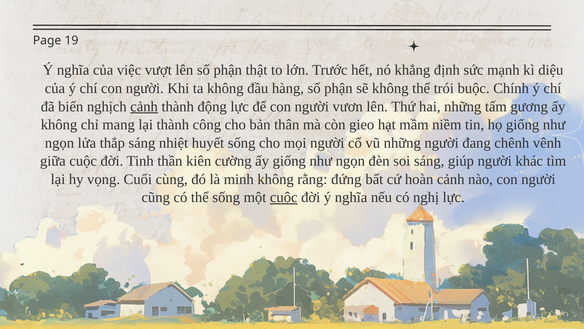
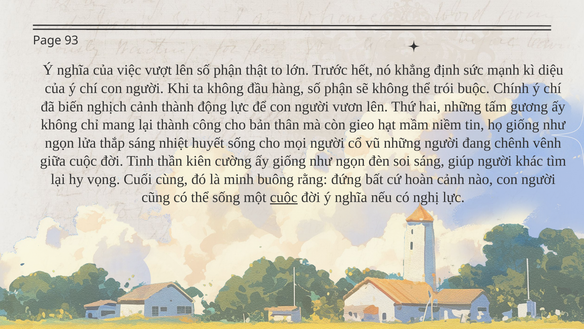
19: 19 -> 93 (71, 40)
cảnh underline: present -> none (144, 106)
minh không: không -> buông (276, 179)
